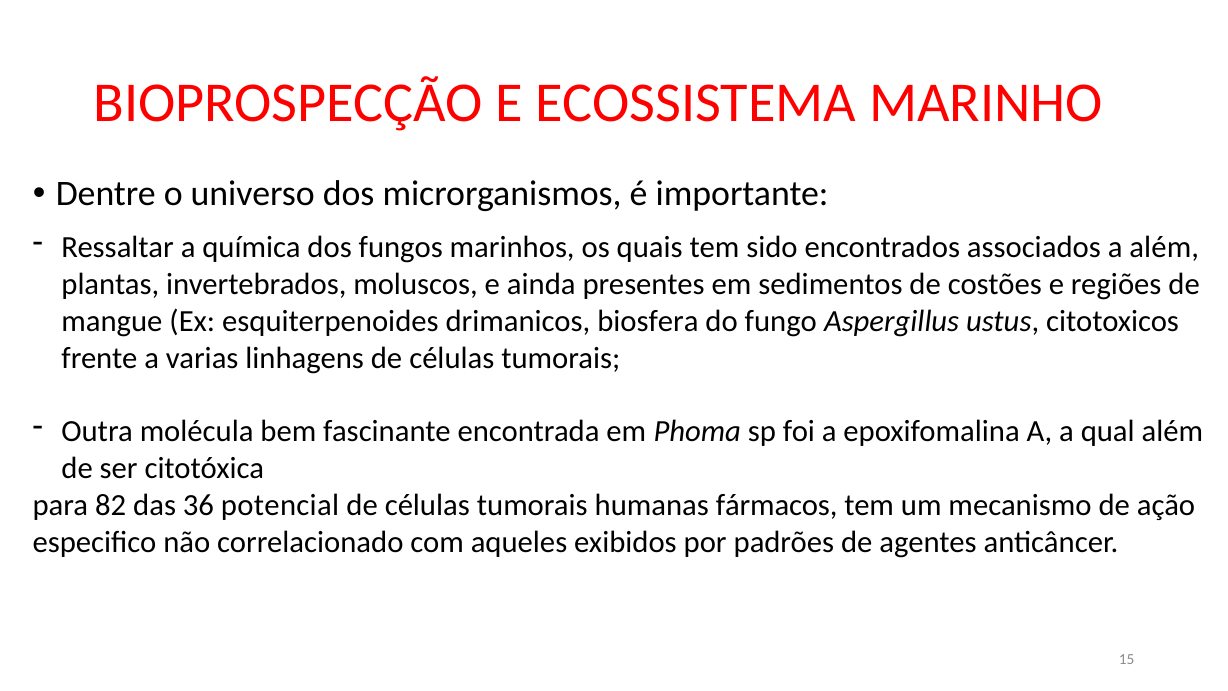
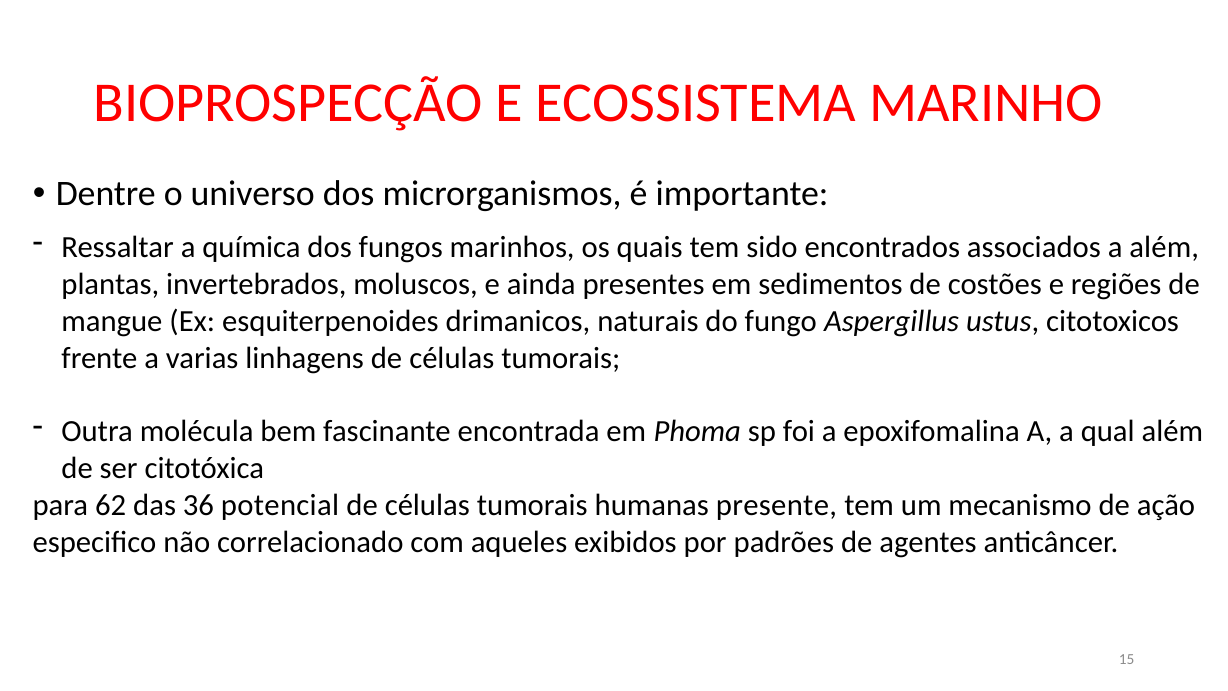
biosfera: biosfera -> naturais (648, 321)
82: 82 -> 62 (111, 505)
fármacos: fármacos -> presente (776, 505)
